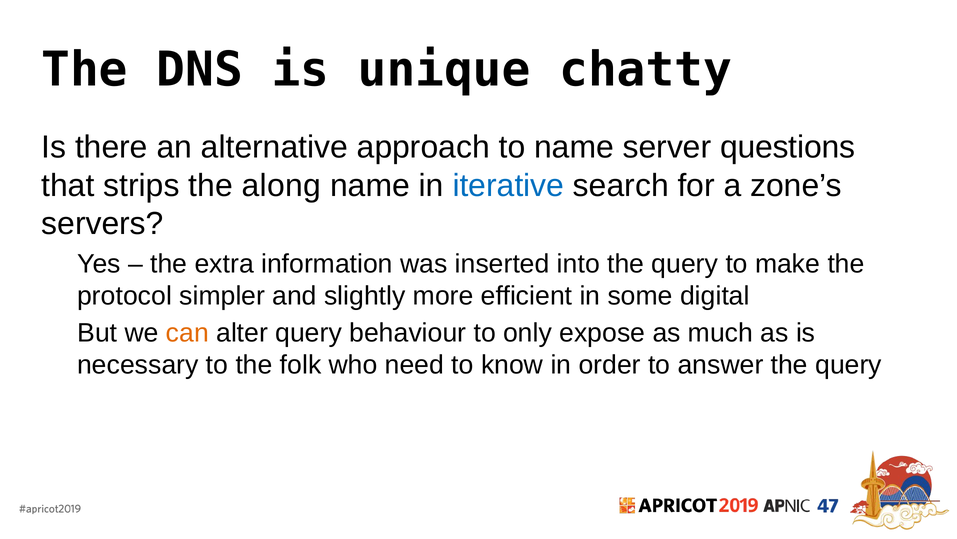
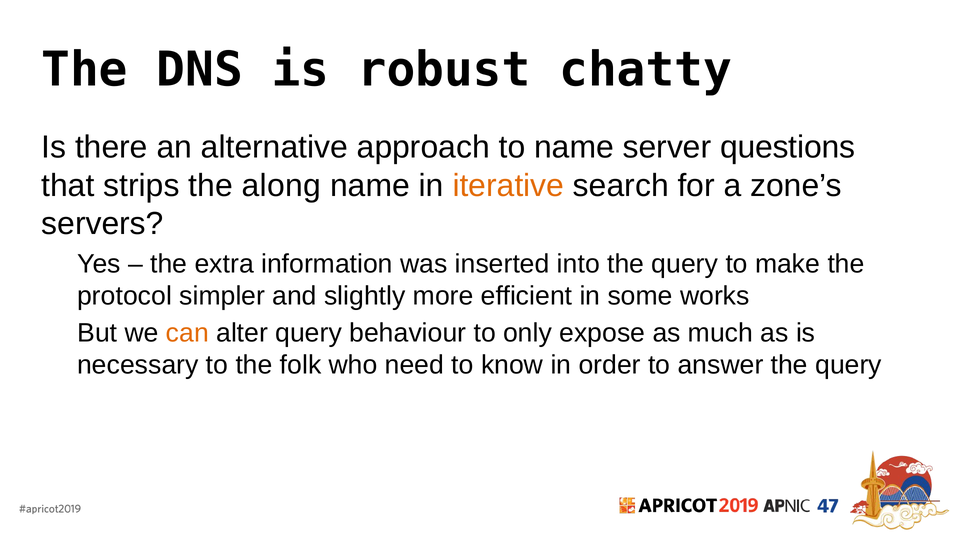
unique: unique -> robust (444, 70)
iterative colour: blue -> orange (508, 185)
digital: digital -> works (715, 296)
